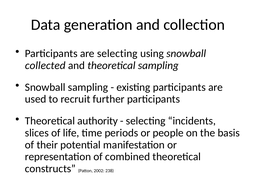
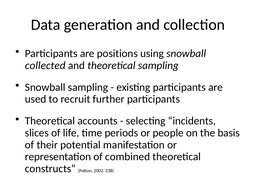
are selecting: selecting -> positions (117, 53)
authority: authority -> accounts (98, 121)
